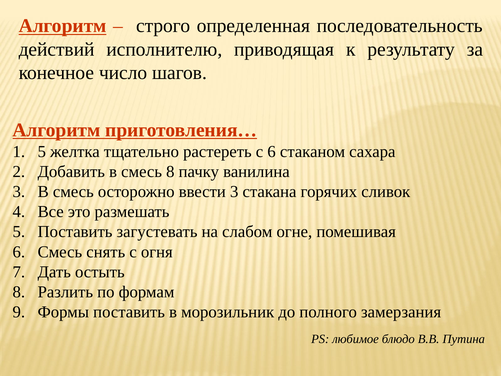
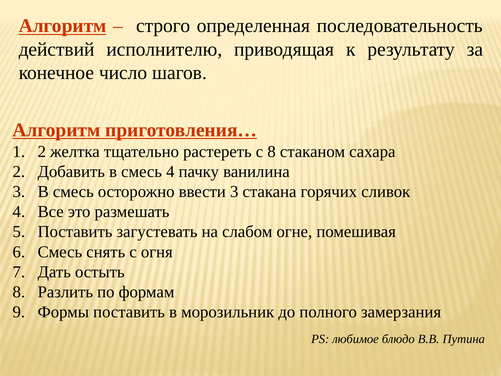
1 5: 5 -> 2 (42, 151)
с 6: 6 -> 8 (272, 151)
смесь 8: 8 -> 4 (170, 172)
